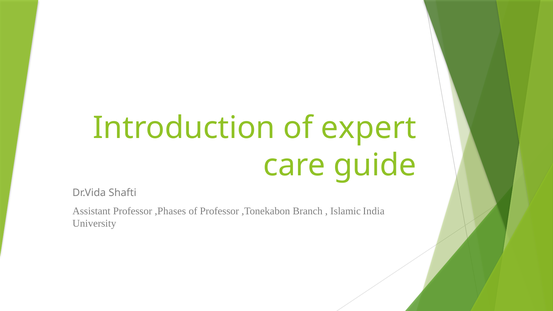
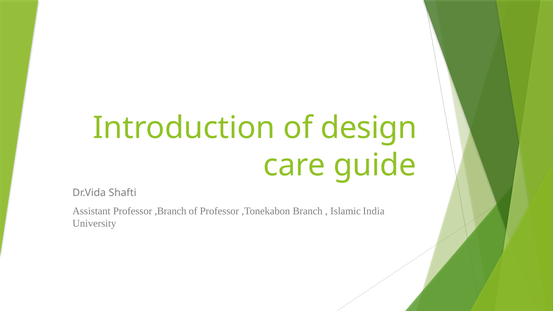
expert: expert -> design (369, 128)
,Phases: ,Phases -> ,Branch (170, 211)
